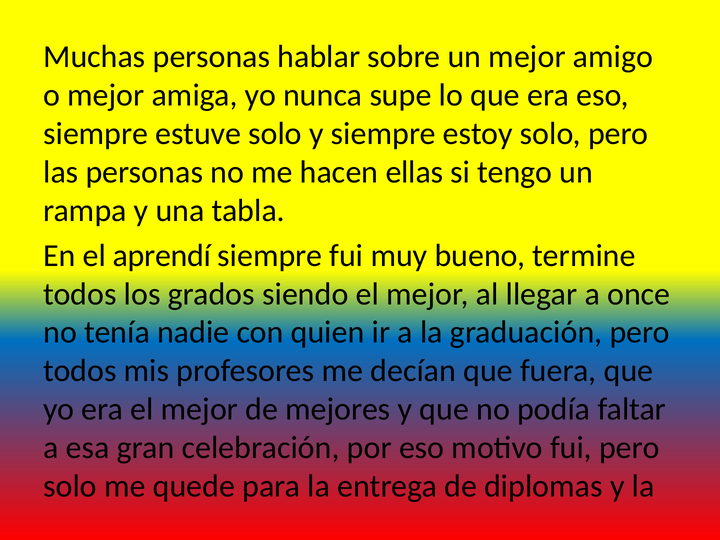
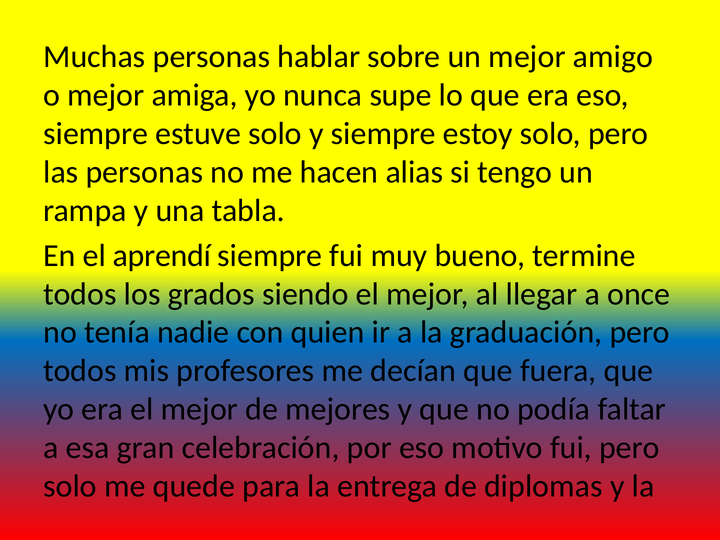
ellas: ellas -> alias (414, 172)
